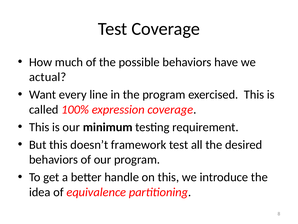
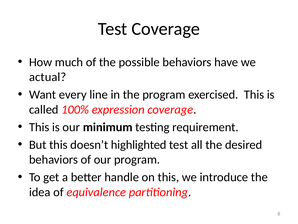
framework: framework -> highlighted (139, 144)
